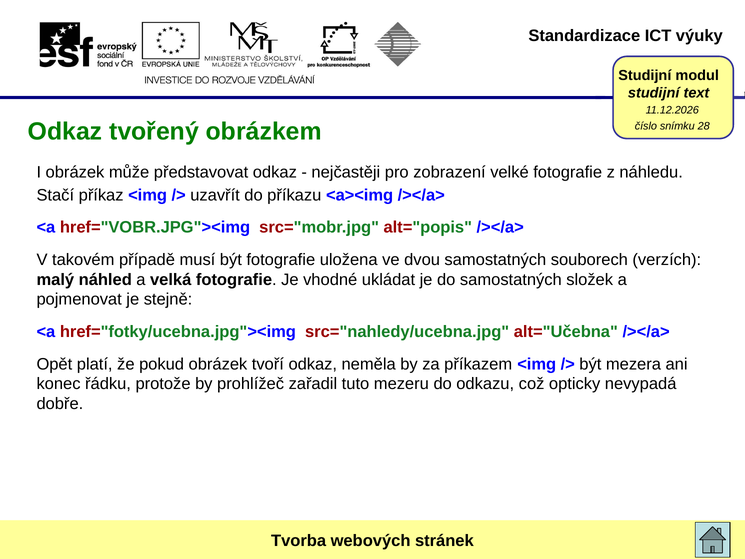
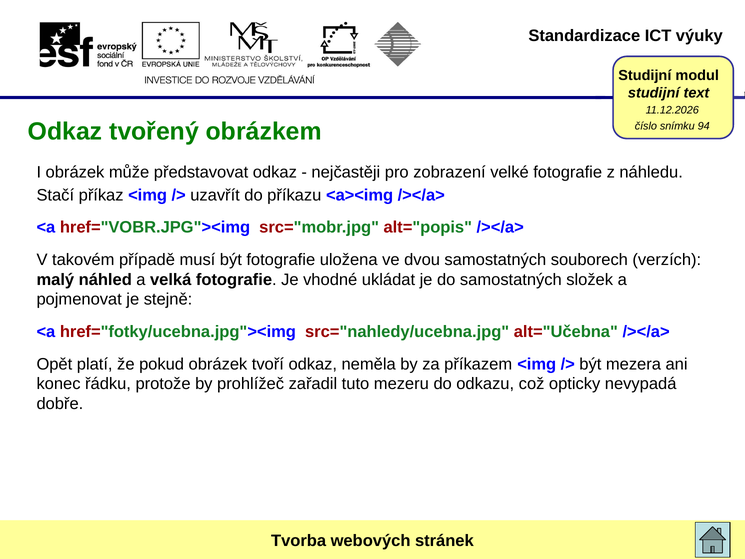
28: 28 -> 94 (704, 126)
